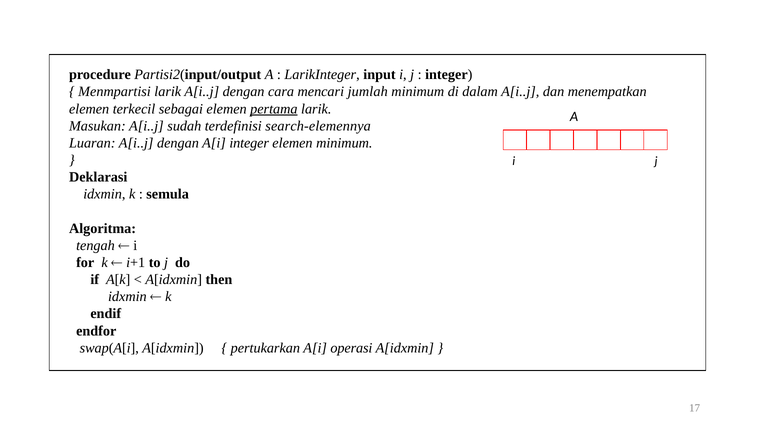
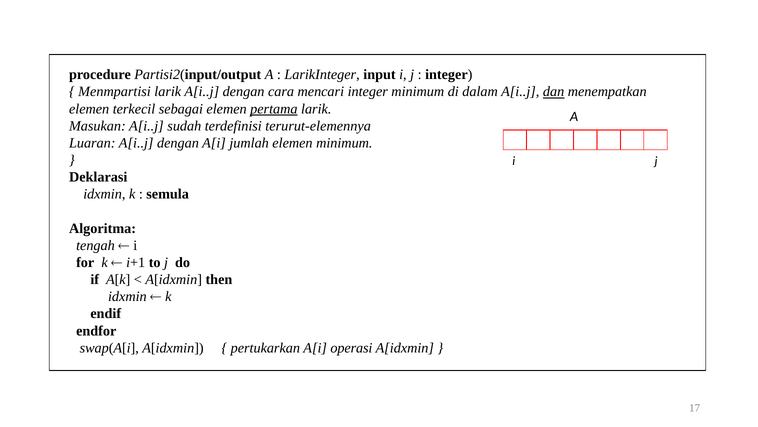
mencari jumlah: jumlah -> integer (368, 92)
dan underline: none -> present (554, 92)
search-elemennya: search-elemennya -> terurut-elemennya (318, 126)
A[i integer: integer -> jumlah (249, 143)
